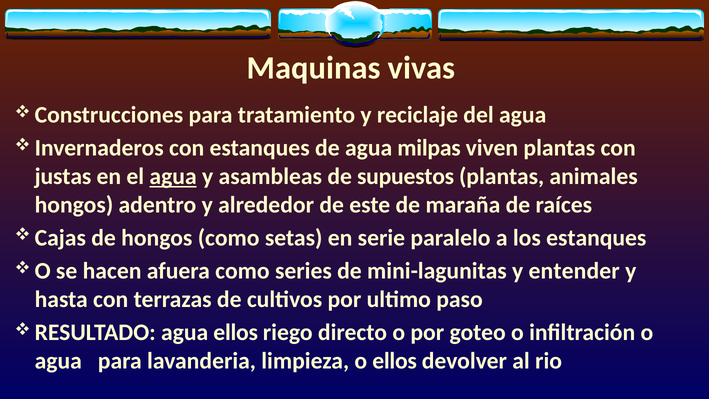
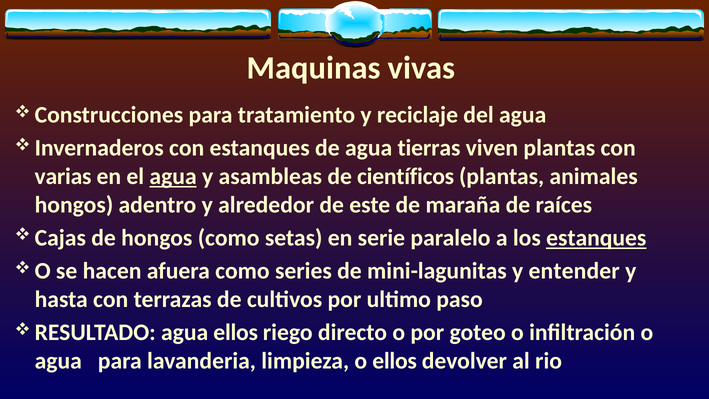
milpas: milpas -> tierras (429, 148)
justas: justas -> varias (63, 176)
supuestos: supuestos -> científicos (406, 176)
estanques underline: none -> present (596, 238)
